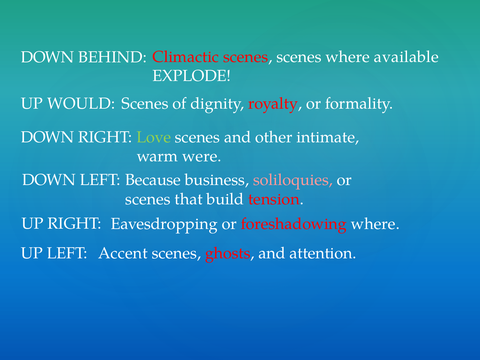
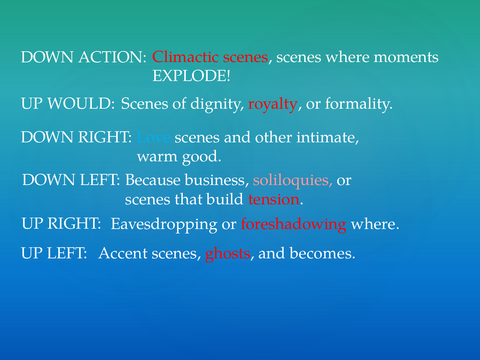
available: available -> moments (406, 57)
BEHIND: BEHIND -> ACTION (113, 57)
Love colour: light green -> light blue (154, 137)
were: were -> good (202, 156)
attention: attention -> becomes (323, 253)
